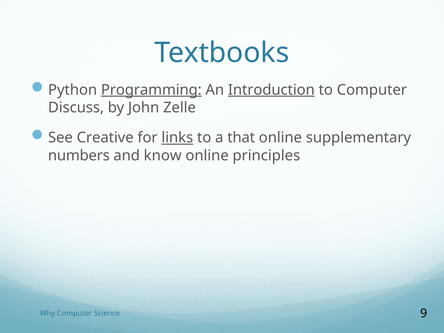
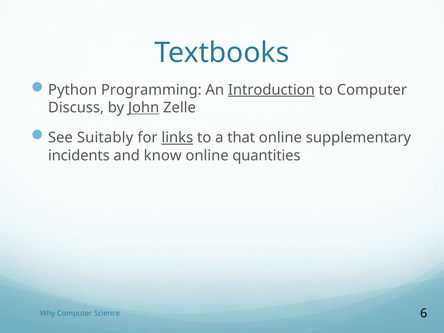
Programming underline: present -> none (151, 90)
John underline: none -> present (144, 108)
Creative: Creative -> Suitably (105, 138)
numbers: numbers -> incidents (79, 155)
principles: principles -> quantities (266, 155)
9: 9 -> 6 (424, 313)
